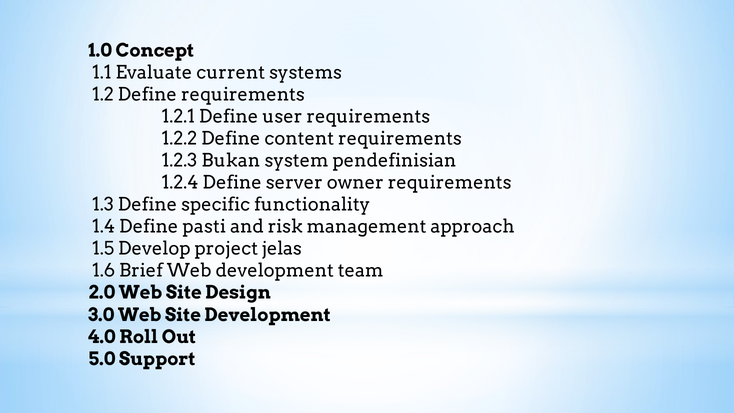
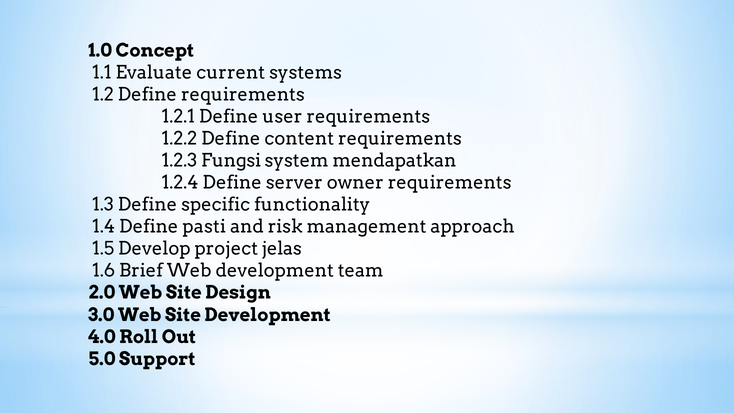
Bukan: Bukan -> Fungsi (231, 161)
pendefinisian: pendefinisian -> mendapatkan (394, 161)
